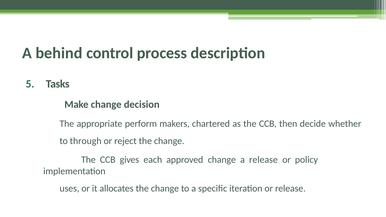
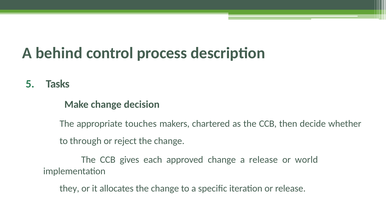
perform: perform -> touches (141, 124)
policy: policy -> world (306, 160)
uses: uses -> they (69, 189)
